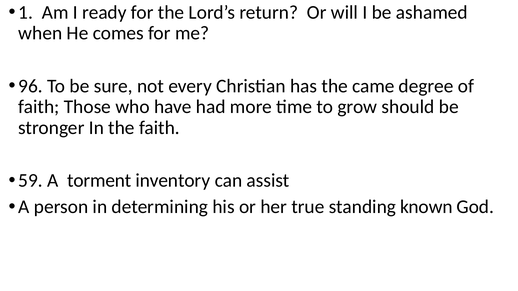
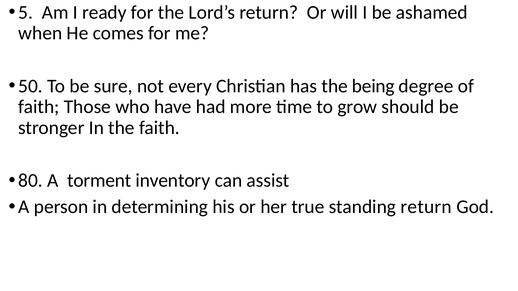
1: 1 -> 5 (26, 12)
96: 96 -> 50 (31, 86)
came: came -> being (373, 86)
59: 59 -> 80 (31, 181)
standing known: known -> return (426, 207)
